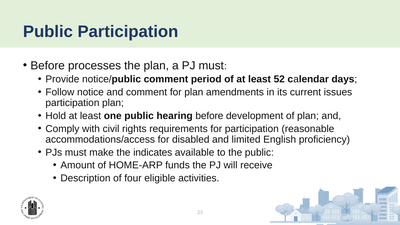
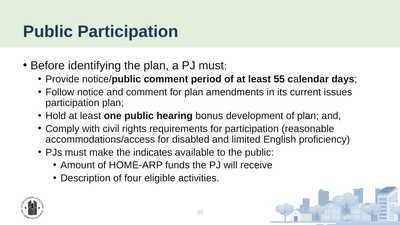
processes: processes -> identifying (94, 66)
52: 52 -> 55 (279, 79)
hearing before: before -> bonus (209, 116)
